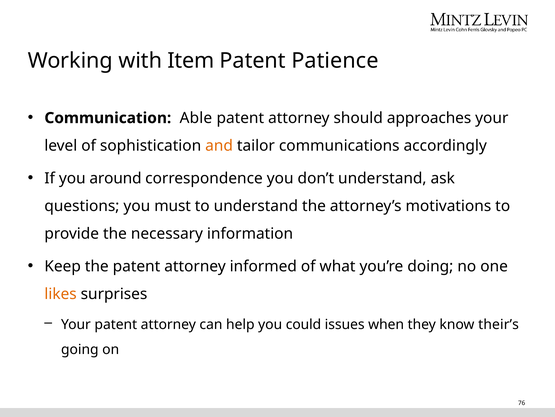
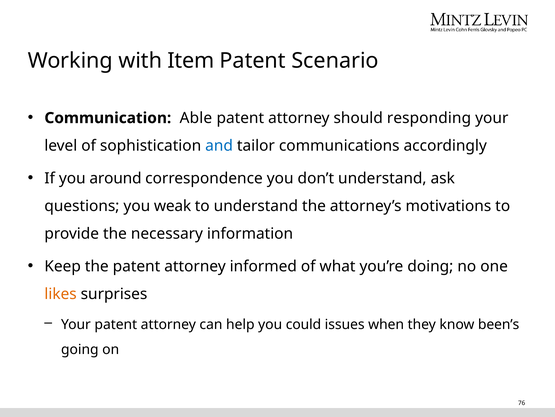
Patience: Patience -> Scenario (335, 61)
approaches: approaches -> responding (429, 118)
and colour: orange -> blue (219, 146)
must: must -> weak (173, 206)
their’s: their’s -> been’s (499, 324)
